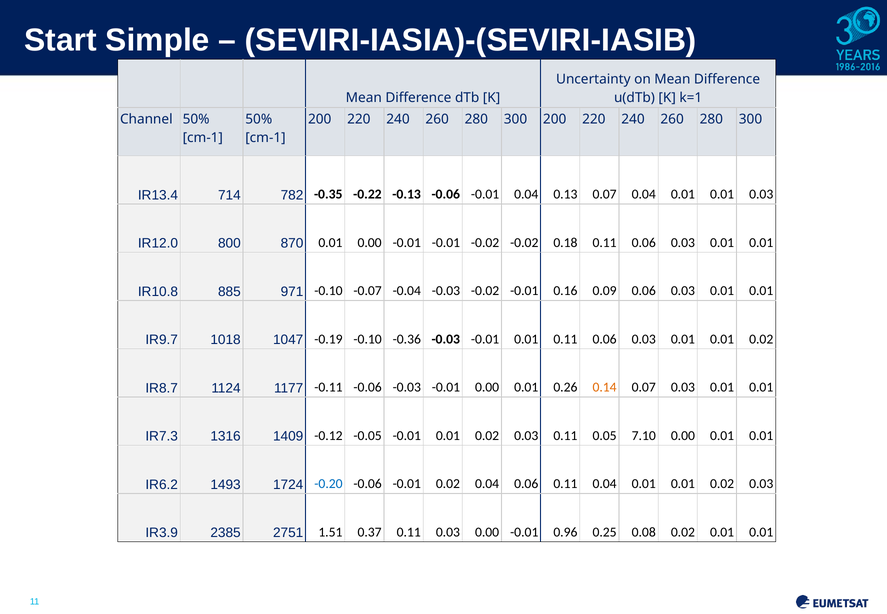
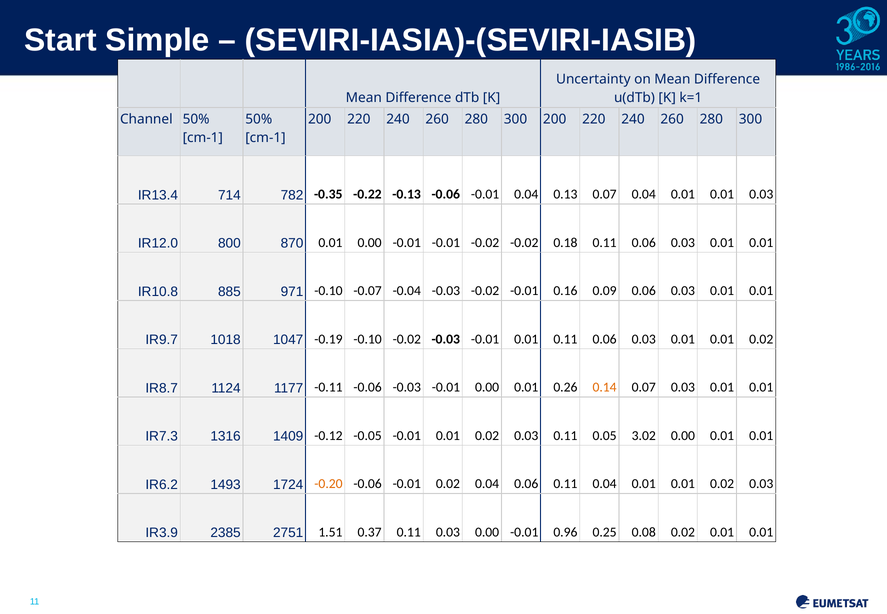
-0.10 -0.36: -0.36 -> -0.02 (407, 339)
7.10: 7.10 -> 3.02 (644, 436)
-0.20 colour: blue -> orange (328, 484)
